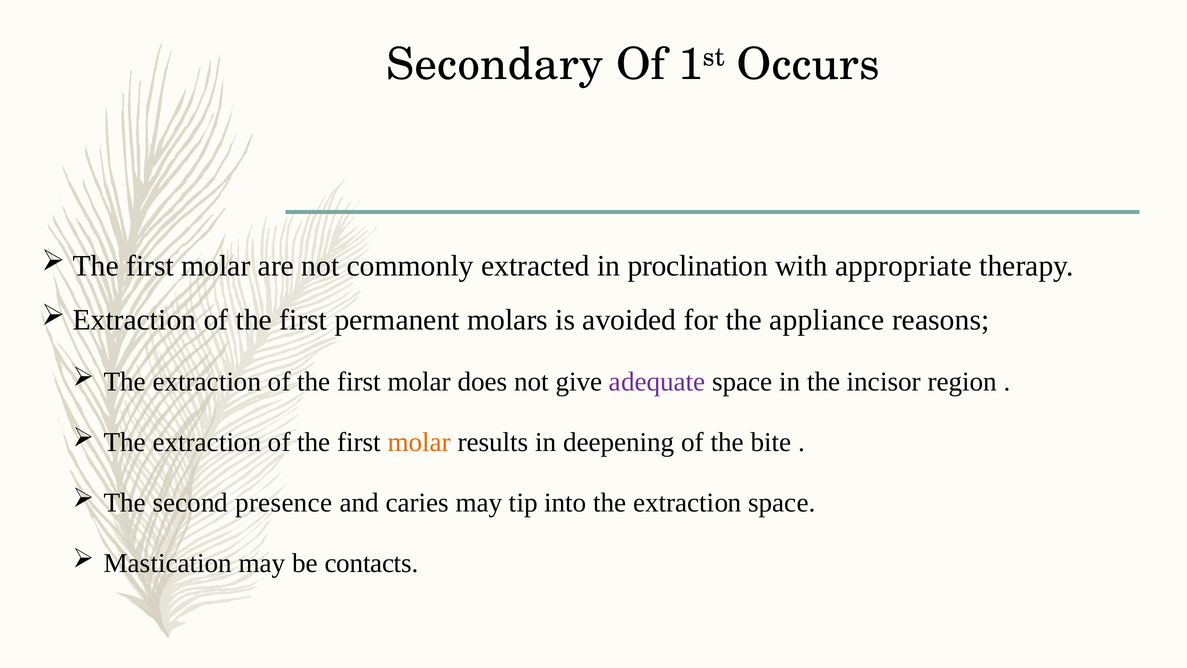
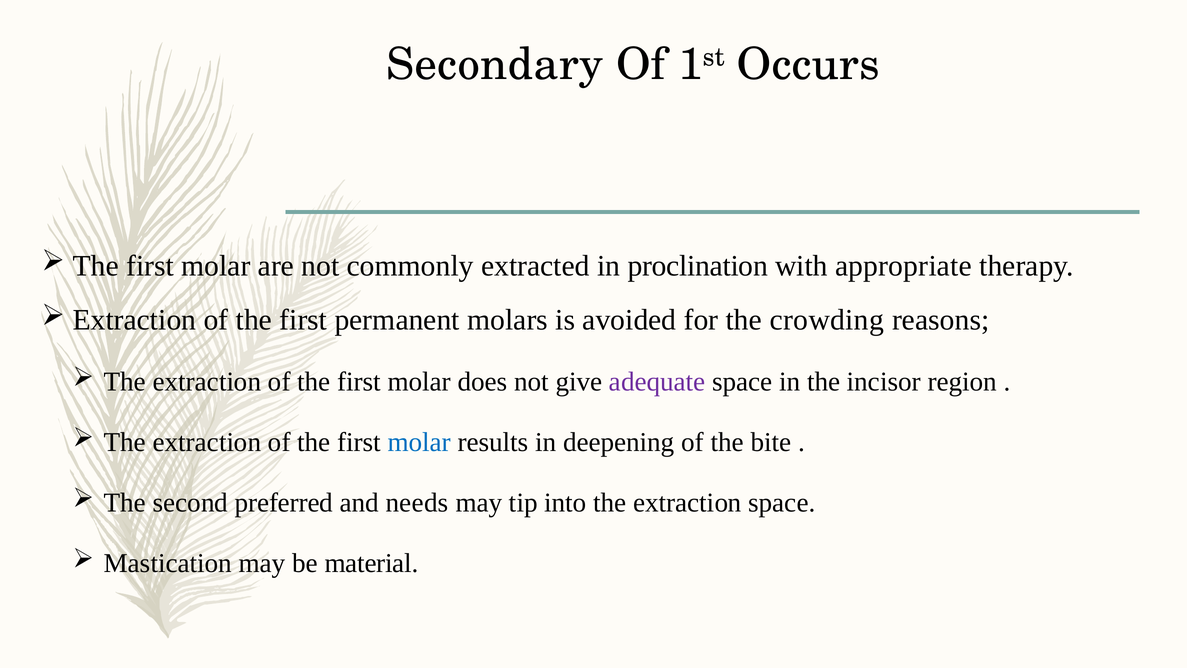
appliance: appliance -> crowding (827, 320)
molar colour: orange -> blue (419, 442)
presence: presence -> preferred (284, 502)
caries: caries -> needs (417, 502)
contacts: contacts -> material (371, 563)
